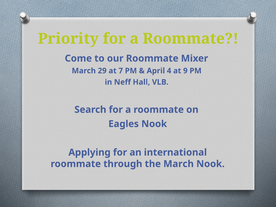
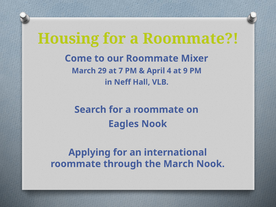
Priority: Priority -> Housing (68, 39)
